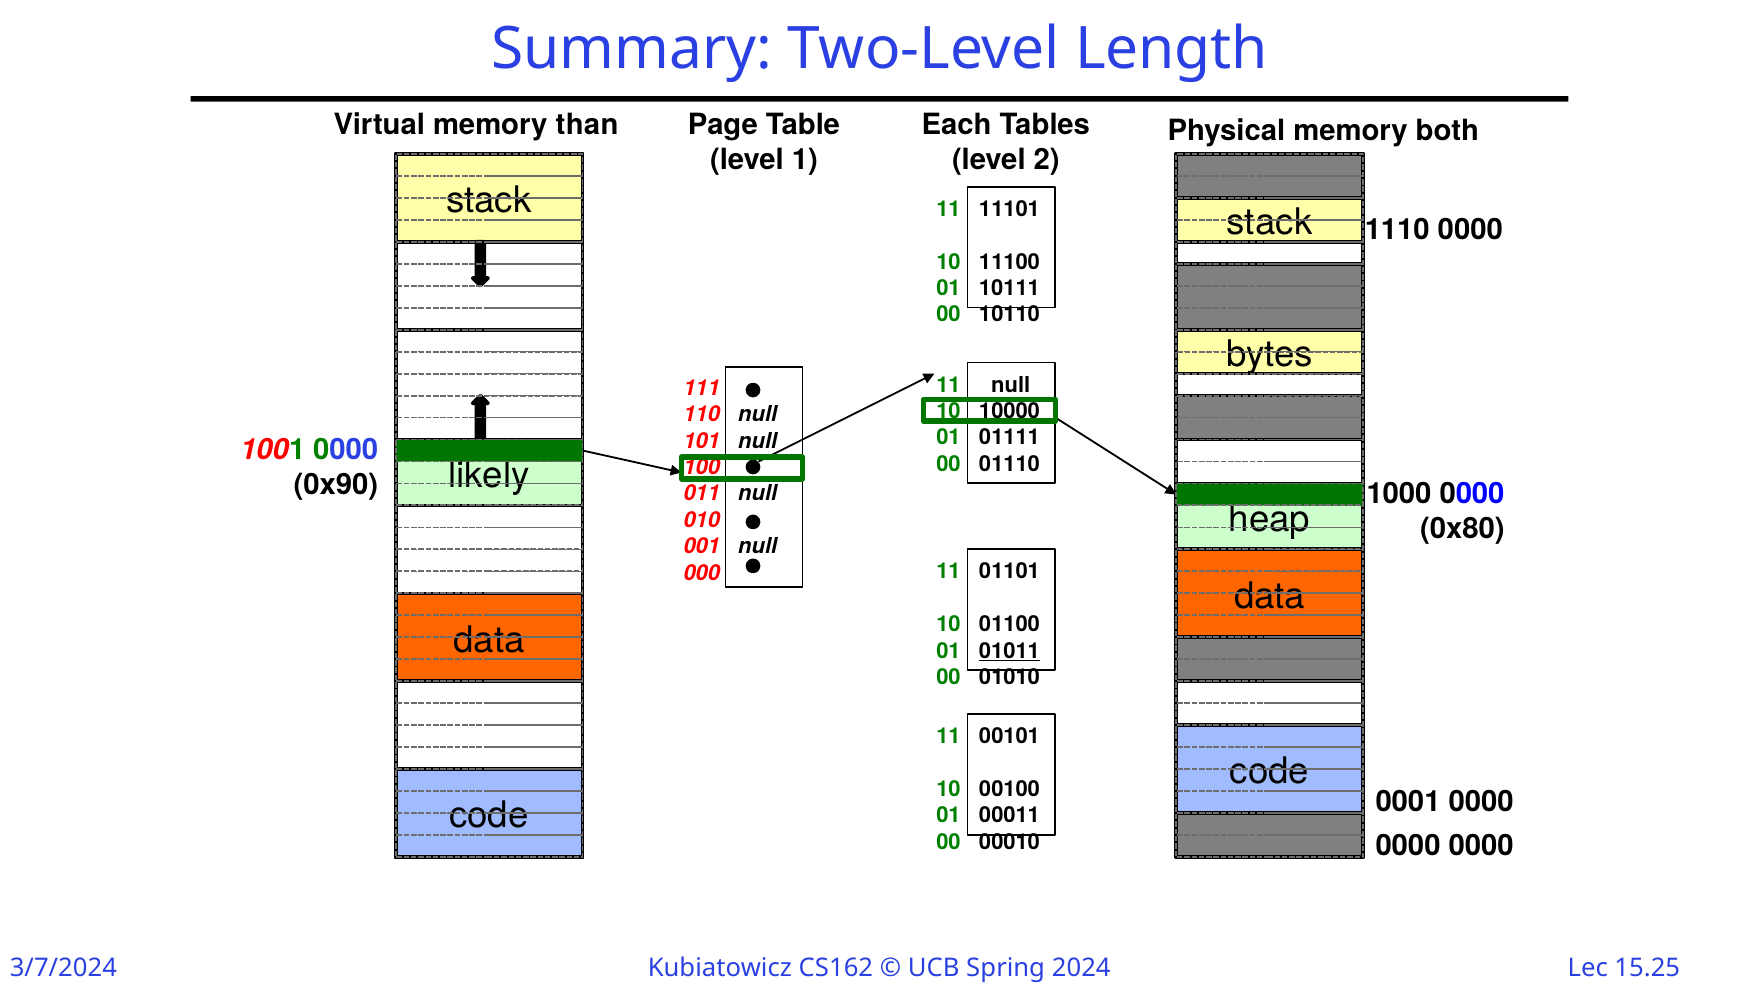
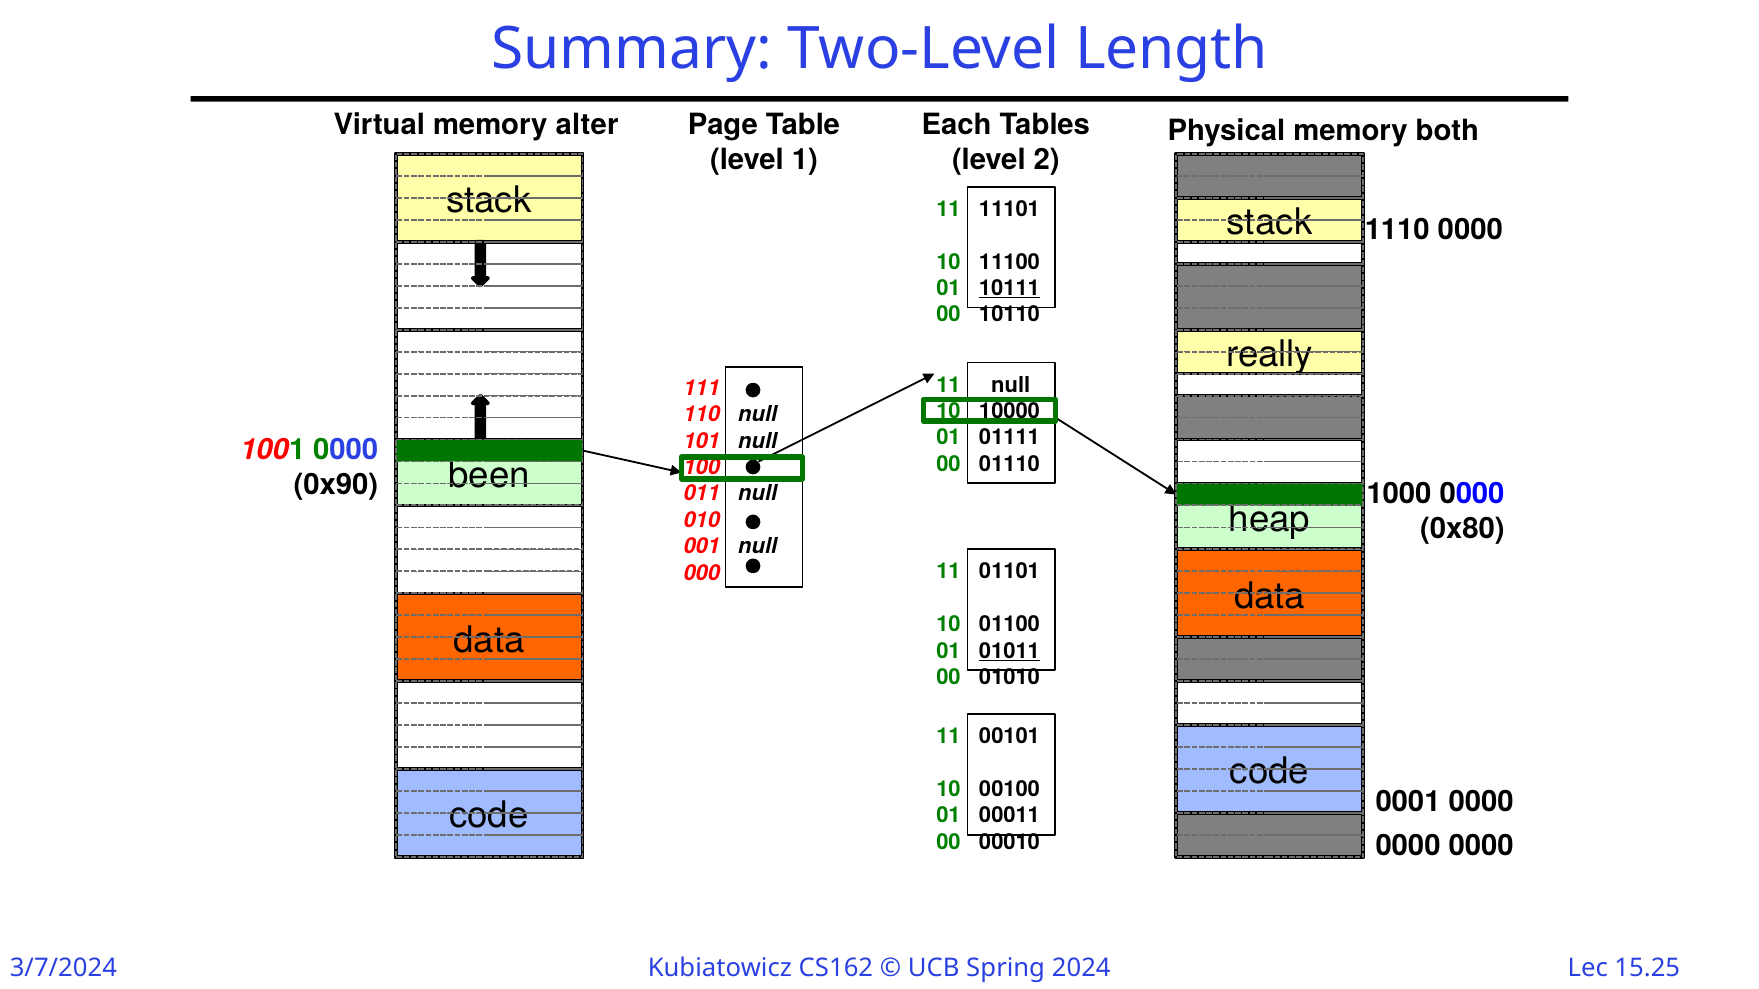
than: than -> alter (587, 125)
10111 underline: none -> present (1009, 288)
bytes: bytes -> really (1270, 354)
likely: likely -> been (489, 475)
